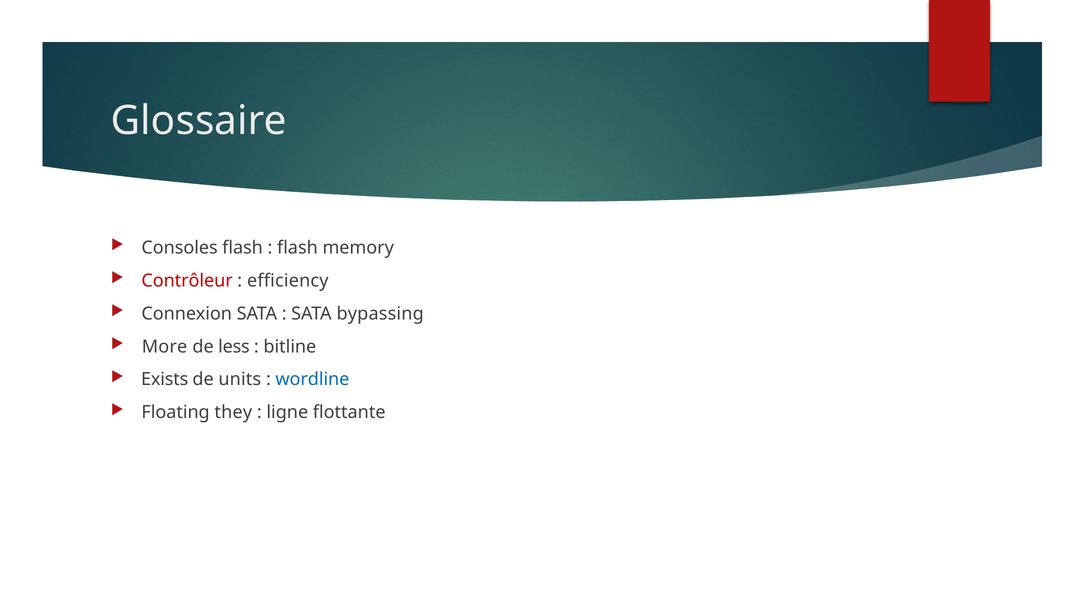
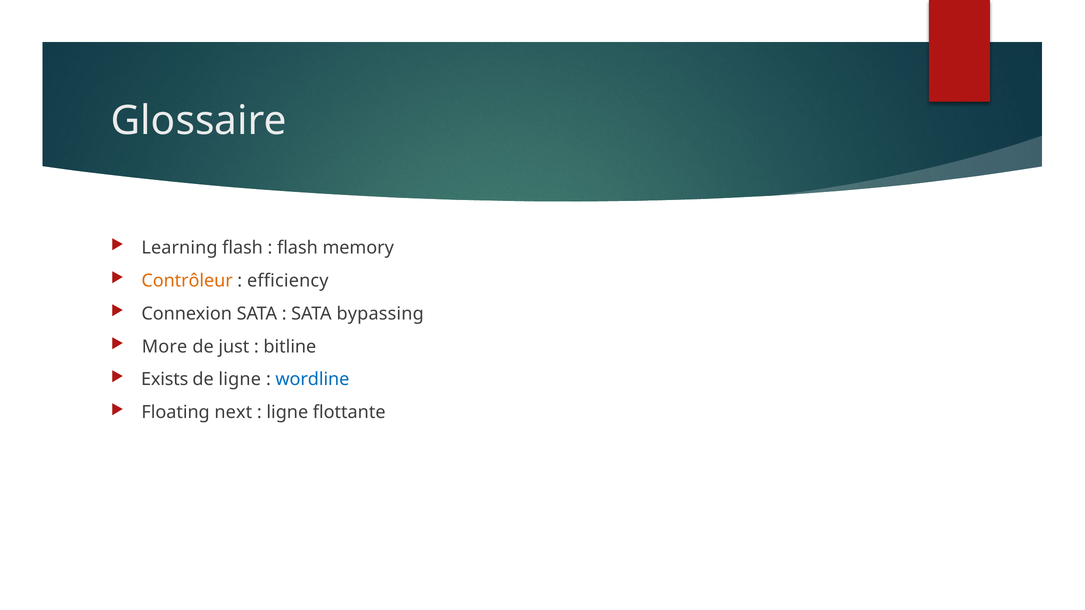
Consoles: Consoles -> Learning (179, 248)
Contrôleur colour: red -> orange (187, 281)
less: less -> just (234, 347)
de units: units -> ligne (240, 380)
they: they -> next (233, 413)
